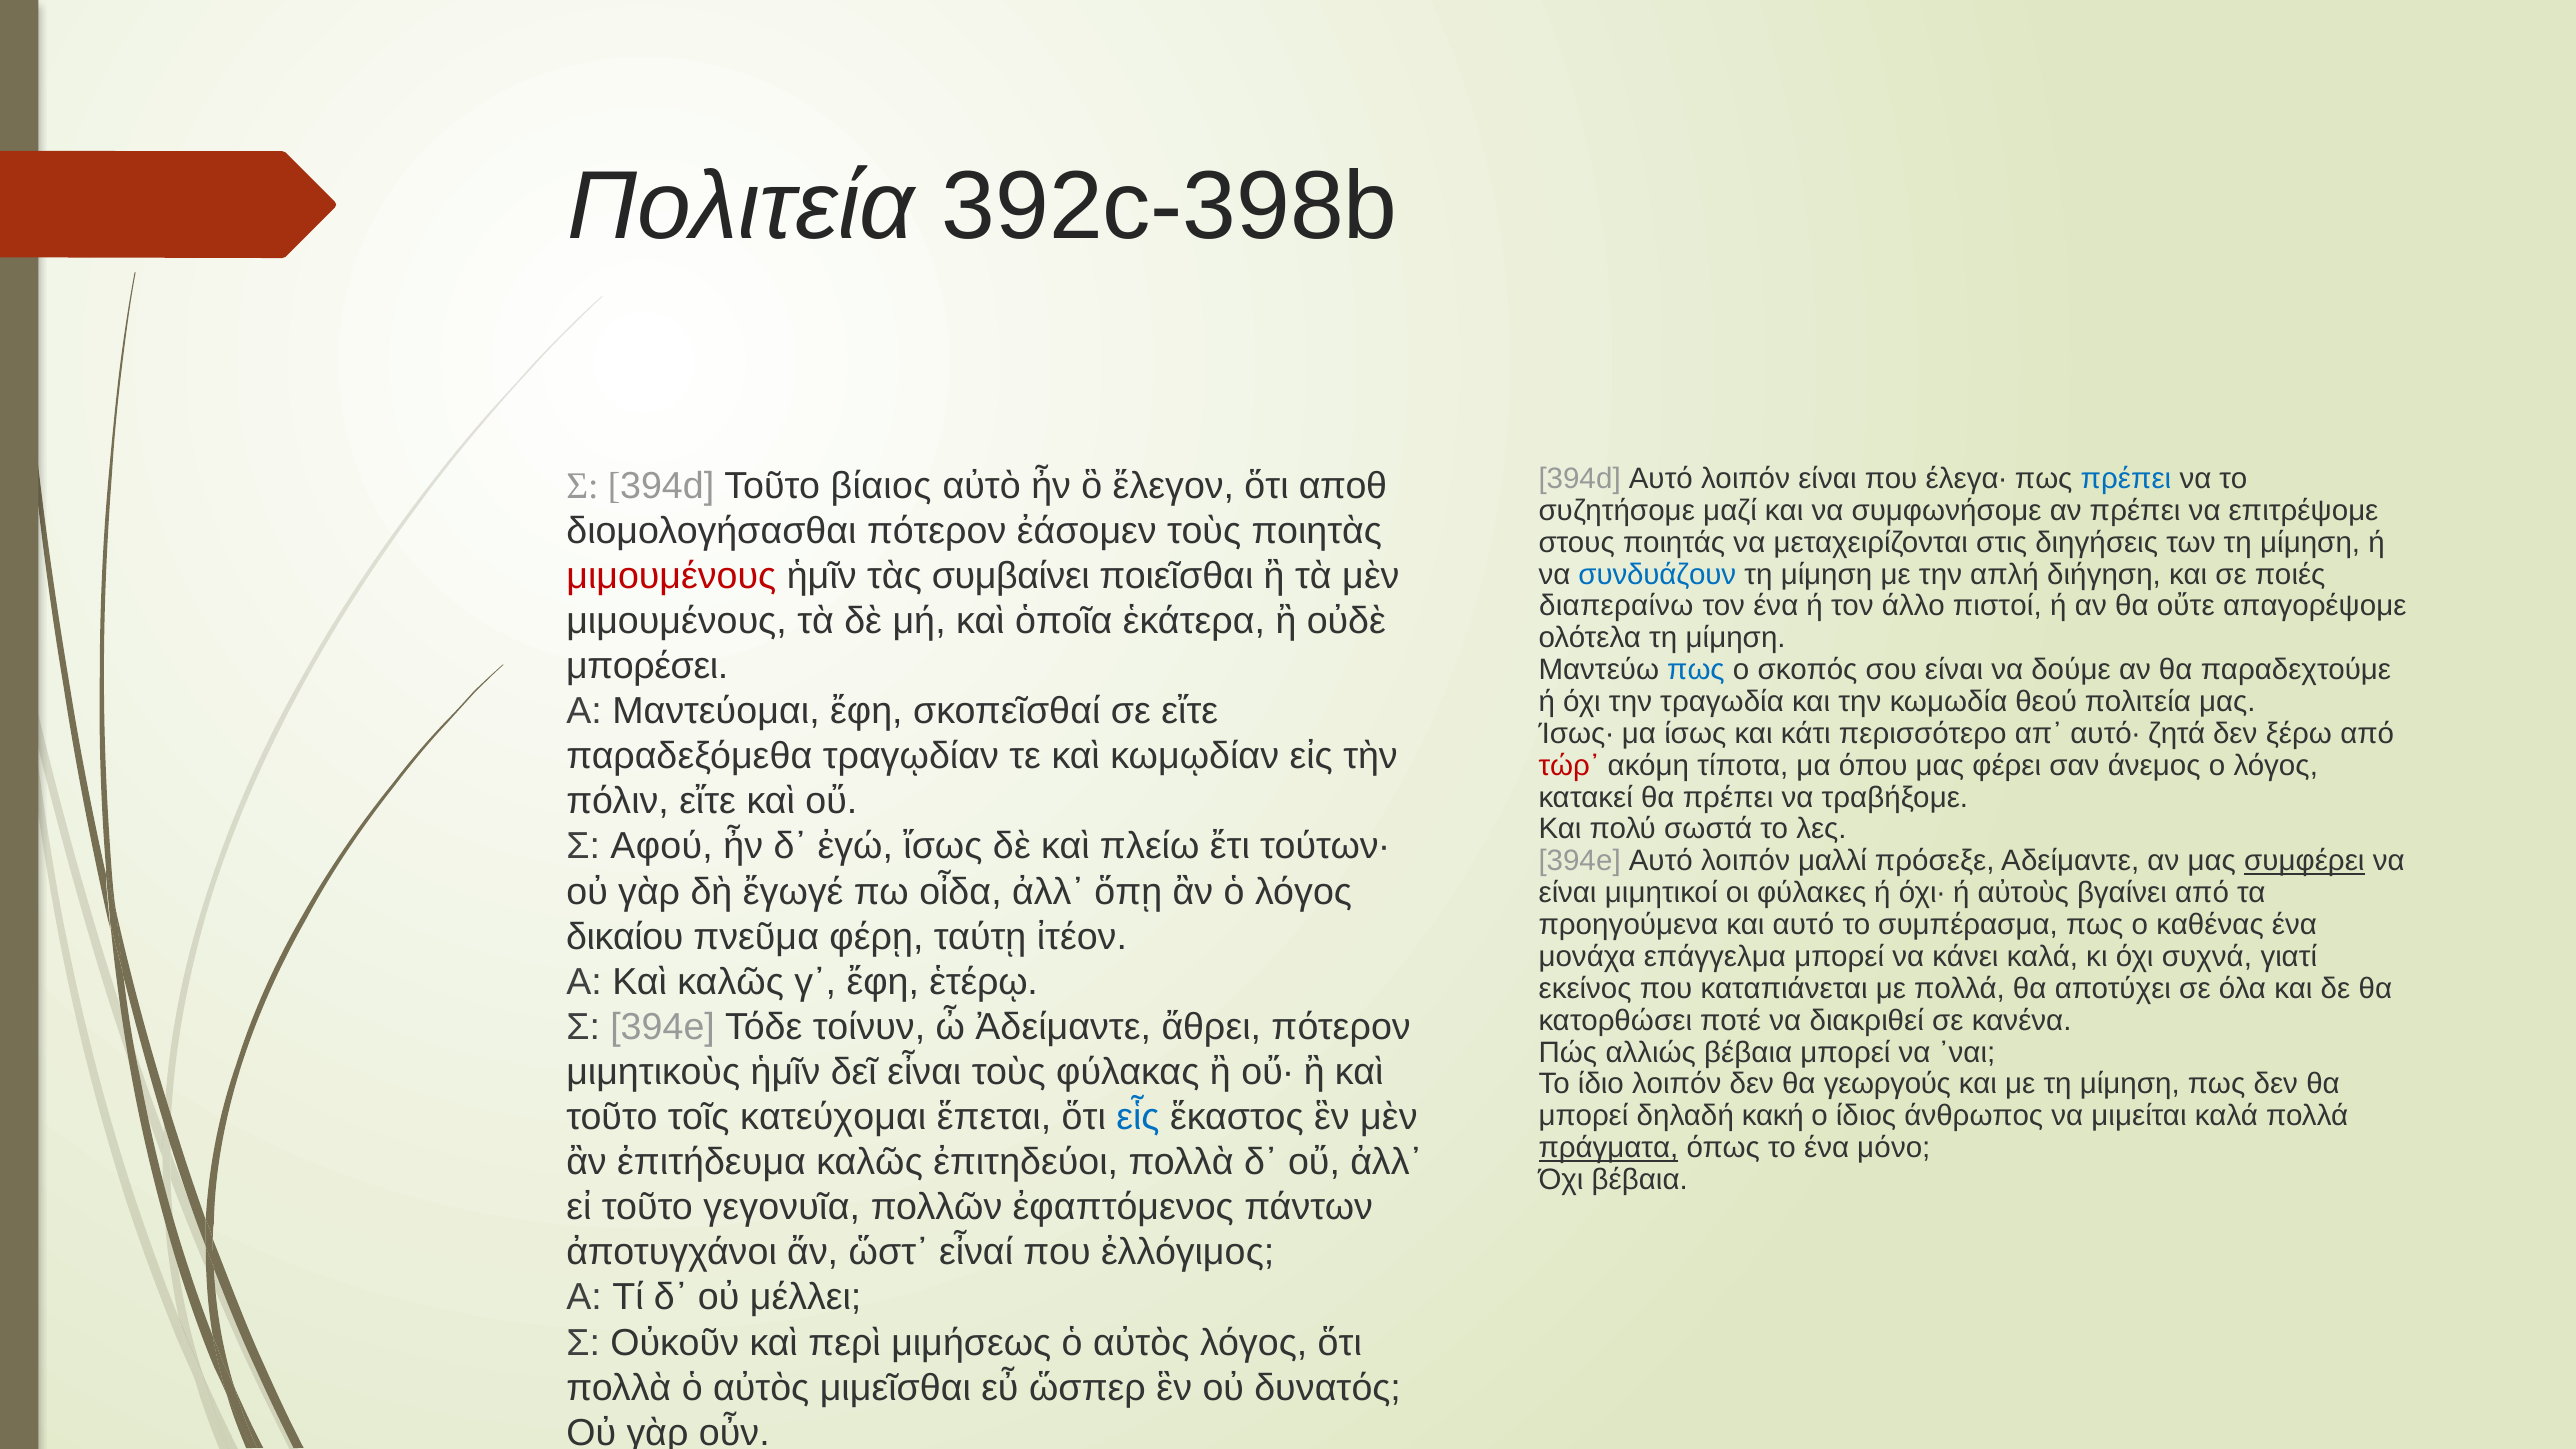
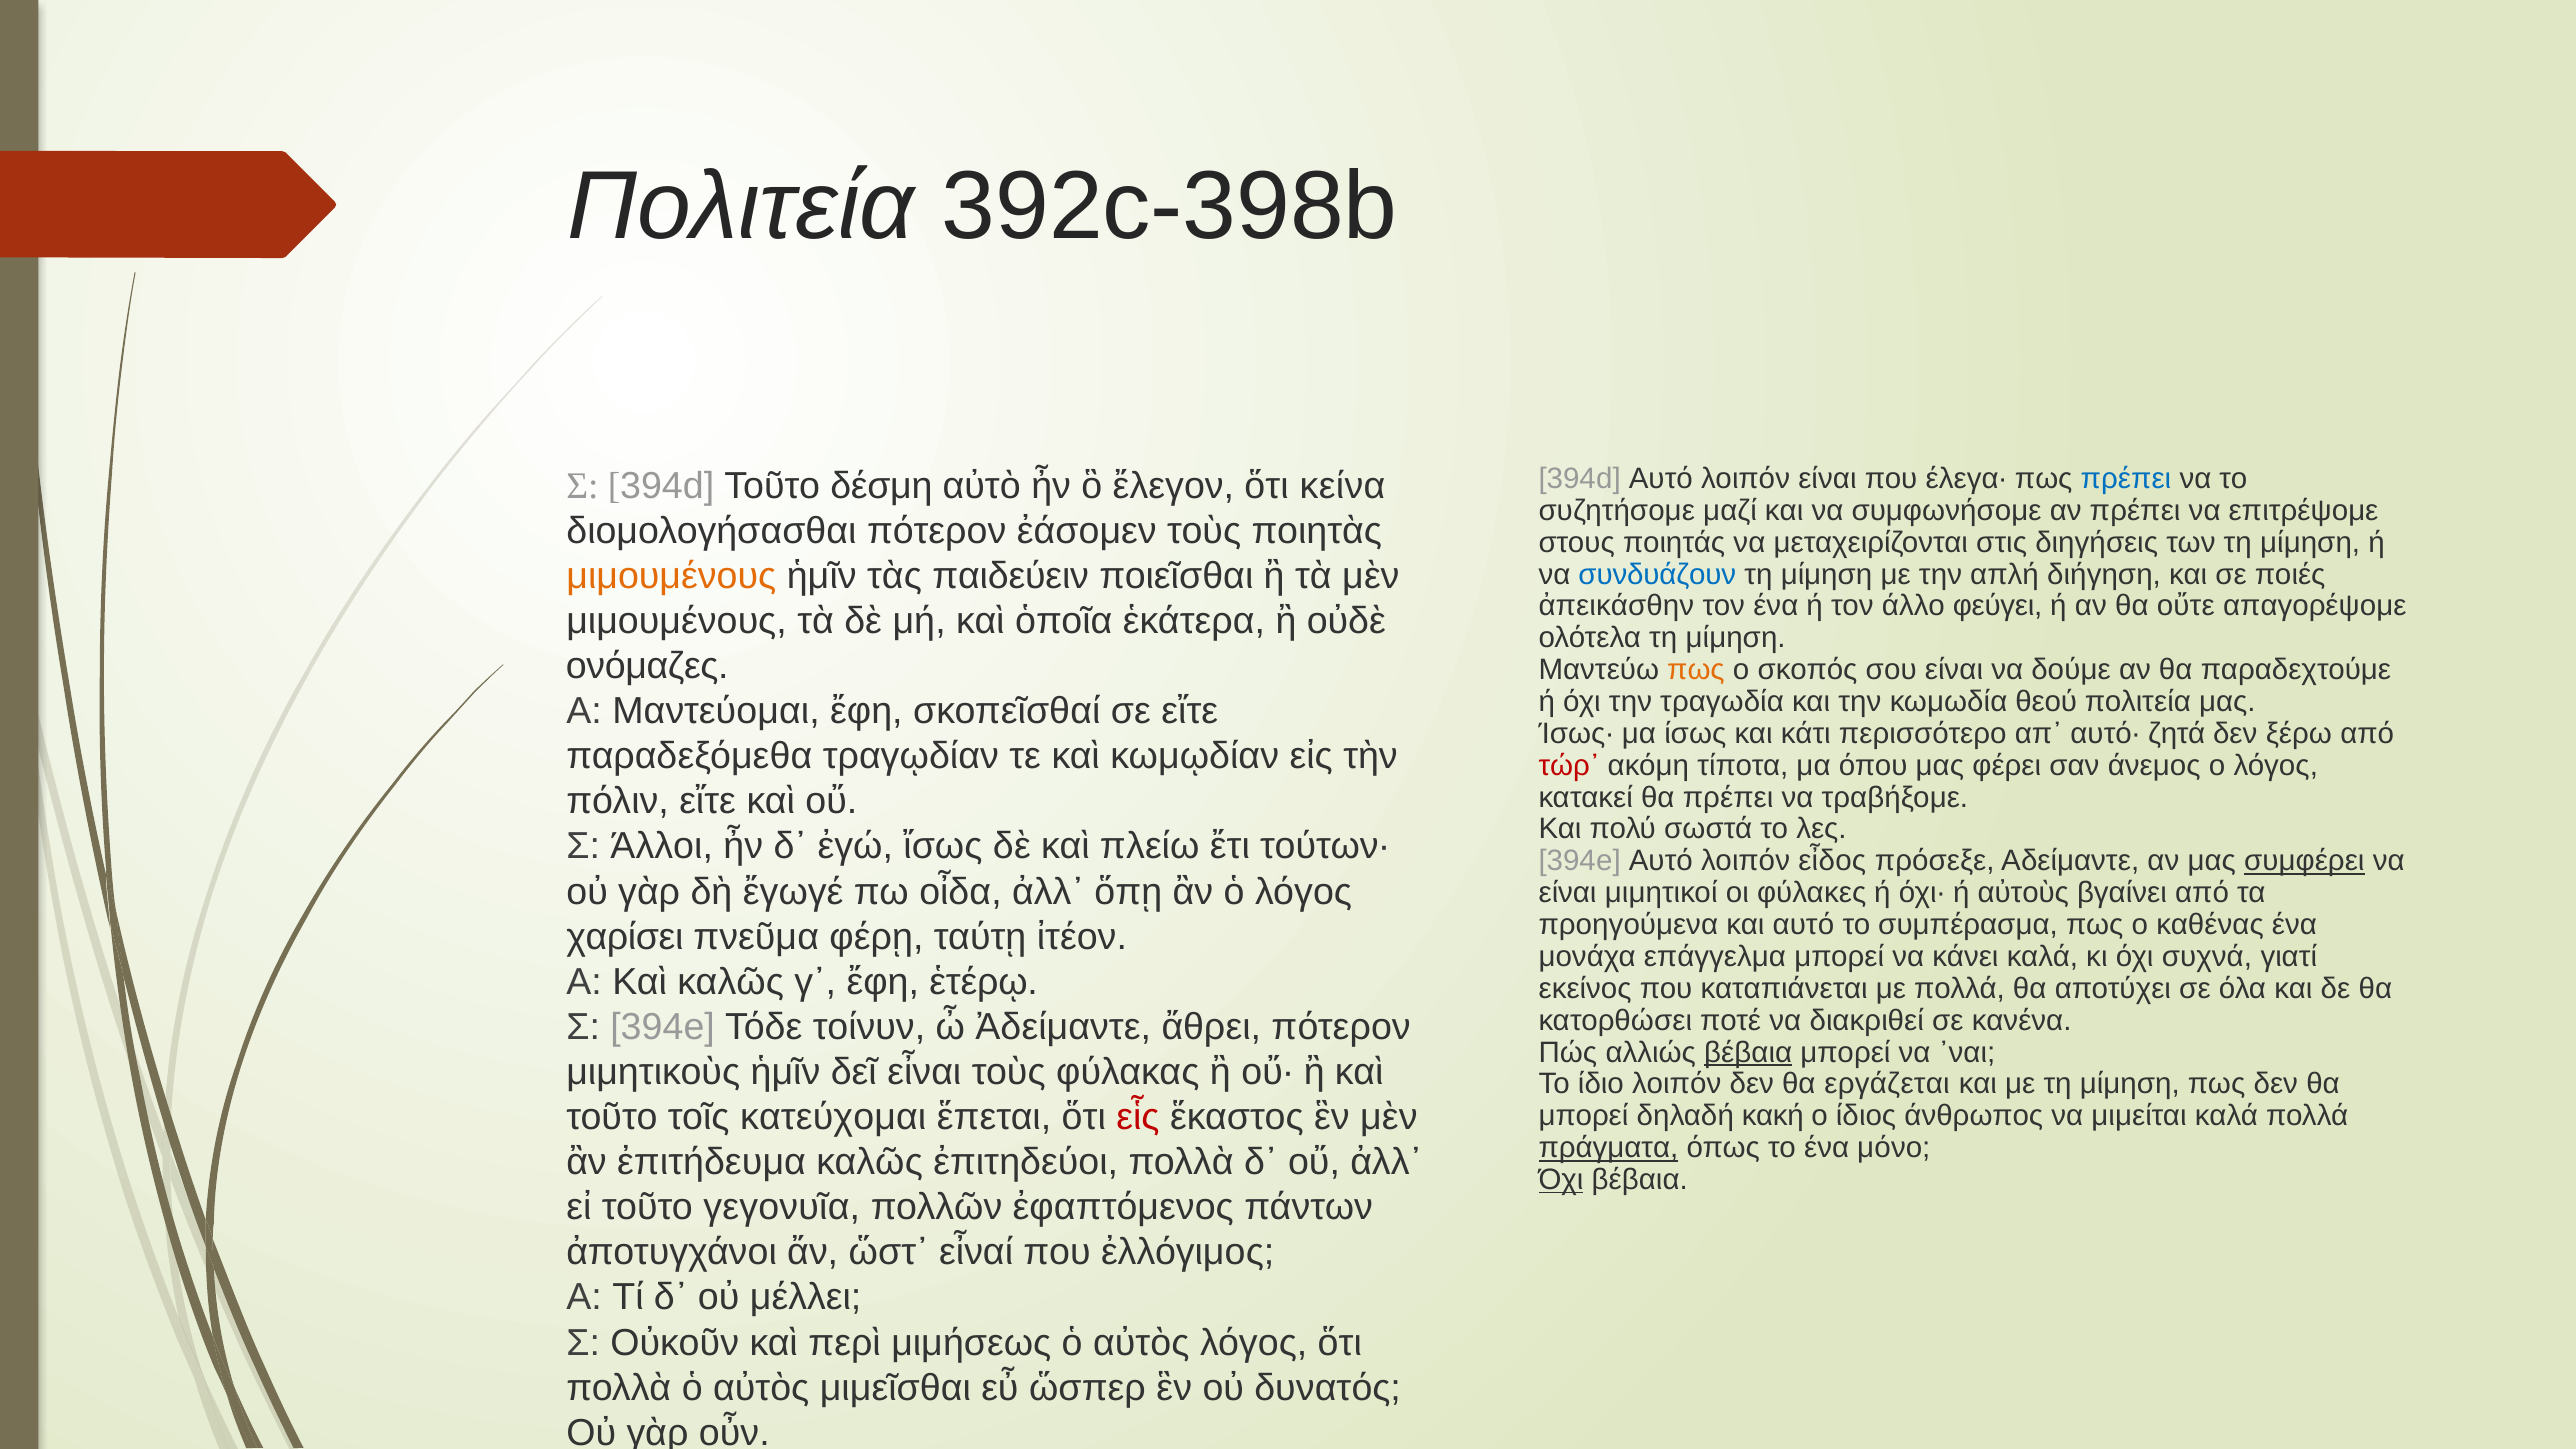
βίαιος: βίαιος -> δέσμη (881, 486)
αποθ: αποθ -> κείνα (1343, 486)
μιμουμένους colour: red -> orange (671, 576)
συμβαίνει: συμβαίνει -> παιδεύειν (1011, 576)
διαπεραίνω: διαπεραίνω -> ἀπεικάσθην (1616, 606)
πιστοί: πιστοί -> φεύγει (1998, 606)
μπορέσει: μπορέσει -> ονόμαζες (647, 666)
πως colour: blue -> orange (1696, 670)
Αφού: Αφού -> Άλλοι (662, 846)
μαλλί: μαλλί -> εἶδος (1832, 861)
δικαίου: δικαίου -> χαρίσει (625, 937)
βέβαια underline: none -> present (1748, 1052)
γεωργούς: γεωργούς -> εργάζεται (1887, 1084)
εἷς colour: blue -> red (1138, 1117)
Όχι underline: none -> present (1561, 1180)
